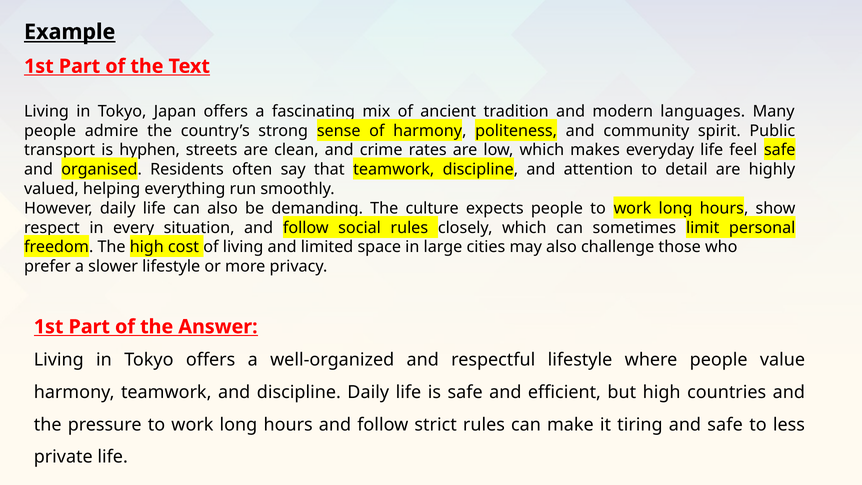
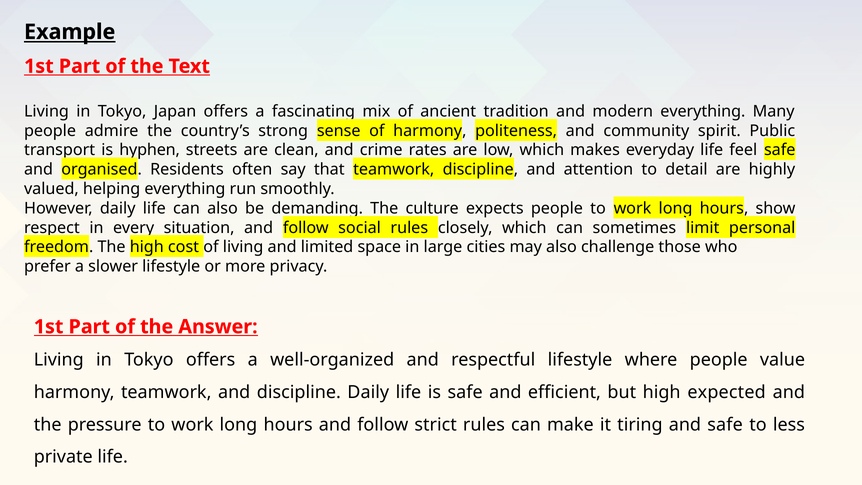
modern languages: languages -> everything (703, 111)
countries: countries -> expected (727, 392)
